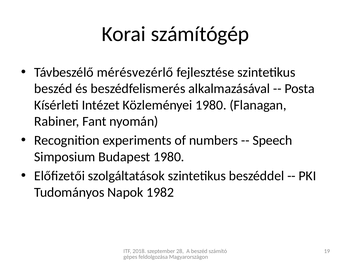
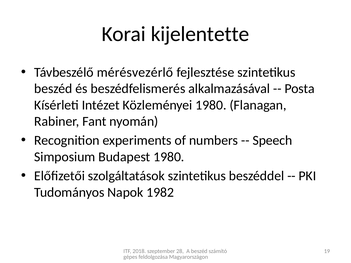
számítógép: számítógép -> kijelentette (200, 34)
